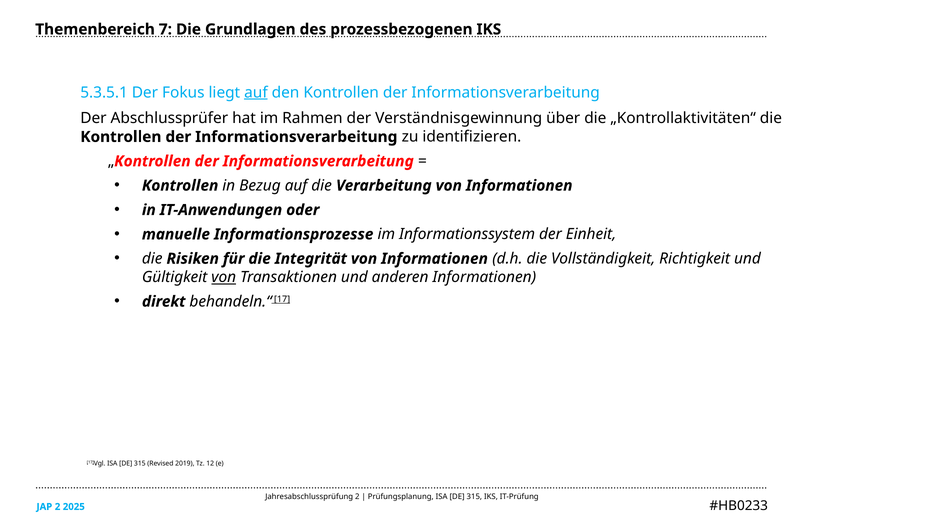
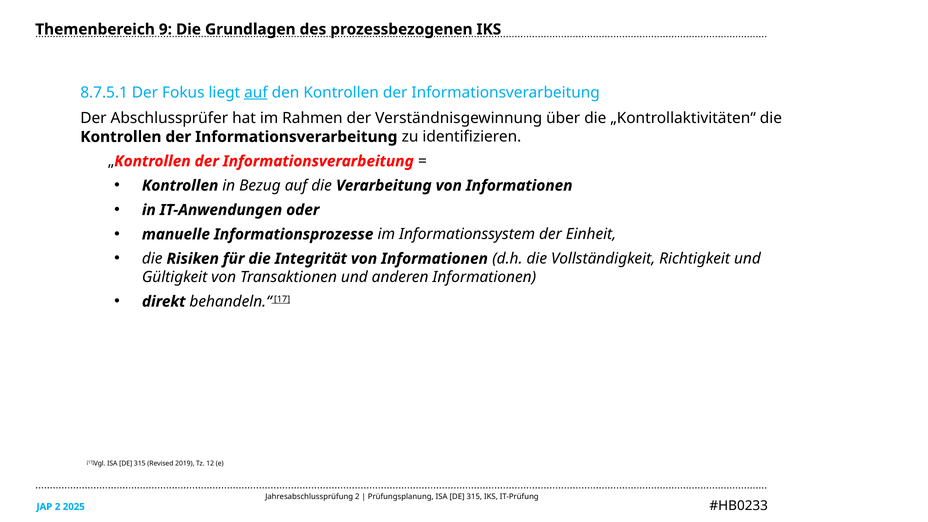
7: 7 -> 9 (165, 29)
5.3.5.1: 5.3.5.1 -> 8.7.5.1 (104, 93)
von underline: present -> none (224, 277)
